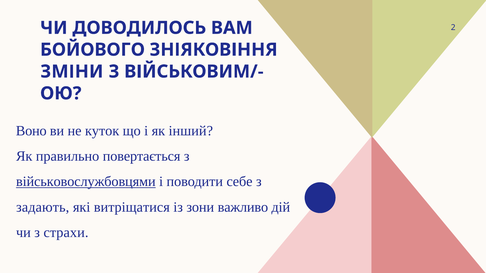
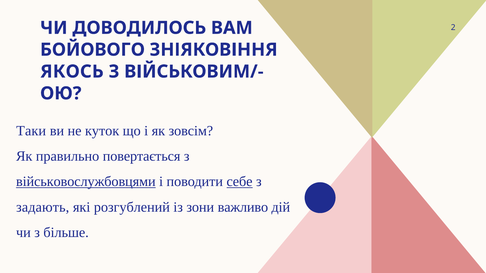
ЗМІНИ: ЗМІНИ -> ЯКОСЬ (72, 72)
Воно: Воно -> Таки (31, 131)
інший: інший -> зовсім (191, 131)
себе underline: none -> present (240, 182)
витріщатися: витріщатися -> розгублений (132, 207)
страхи: страхи -> більше (66, 233)
